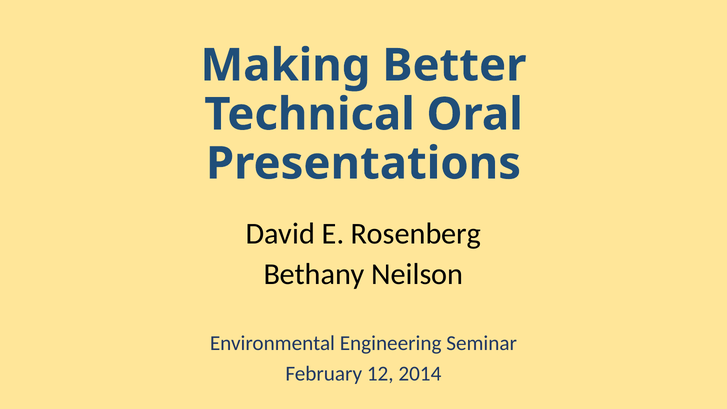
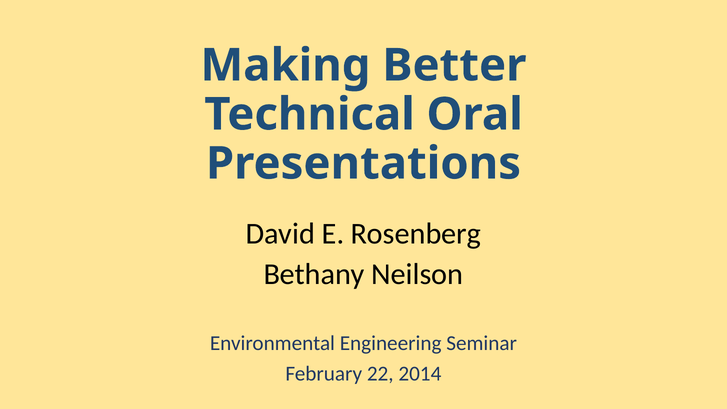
12: 12 -> 22 (380, 374)
